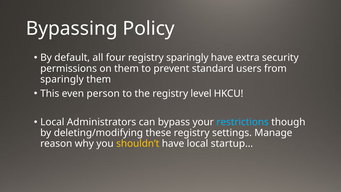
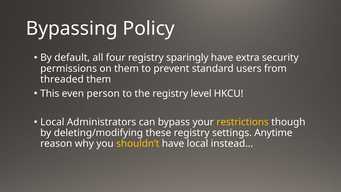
sparingly: sparingly -> threaded (62, 79)
restrictions colour: light blue -> yellow (243, 122)
Manage: Manage -> Anytime (273, 133)
startup…: startup… -> instead… (232, 144)
